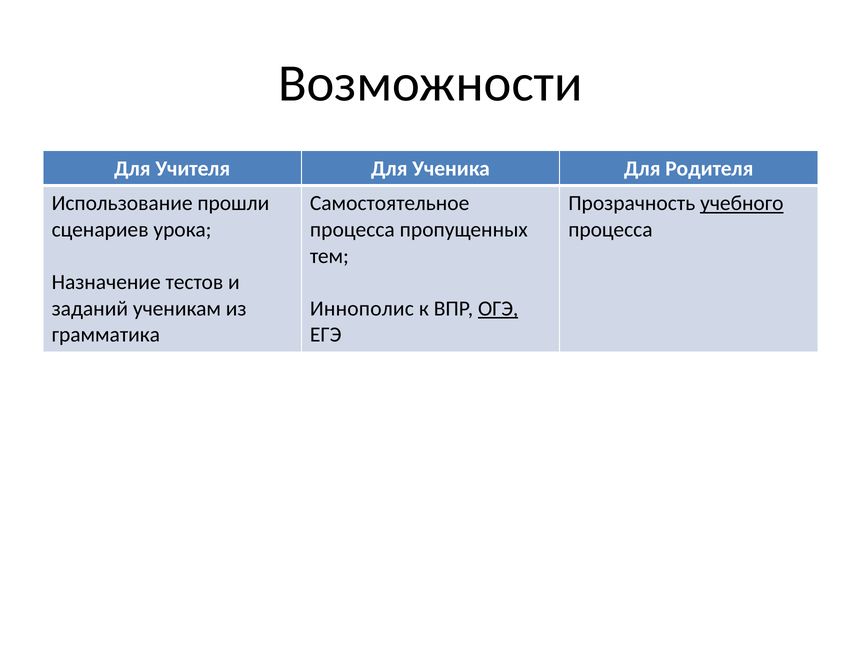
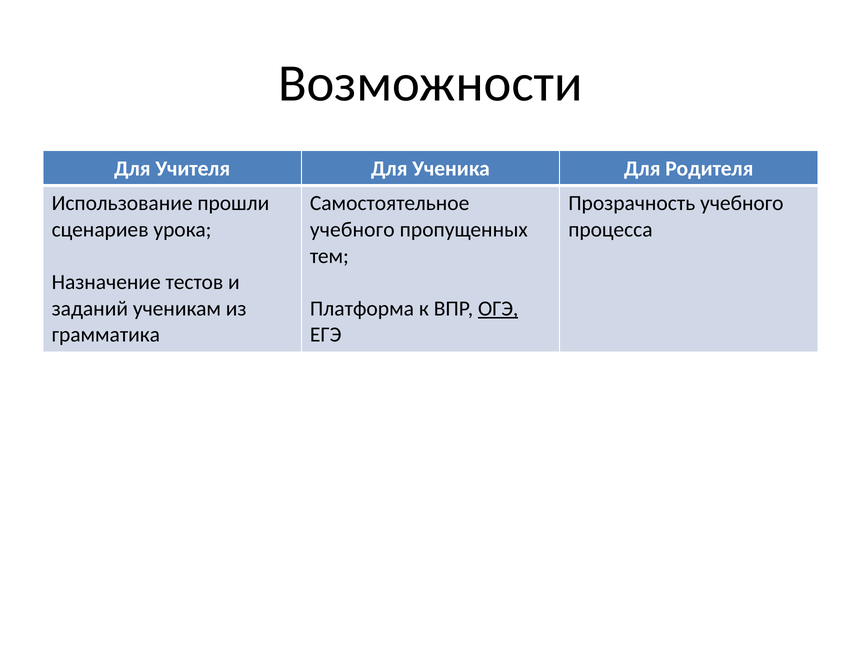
учебного underline: present -> none (742, 203)
процесса: процесса -> учебного (352, 230)
Иннополис: Иннополис -> Платформа (362, 308)
